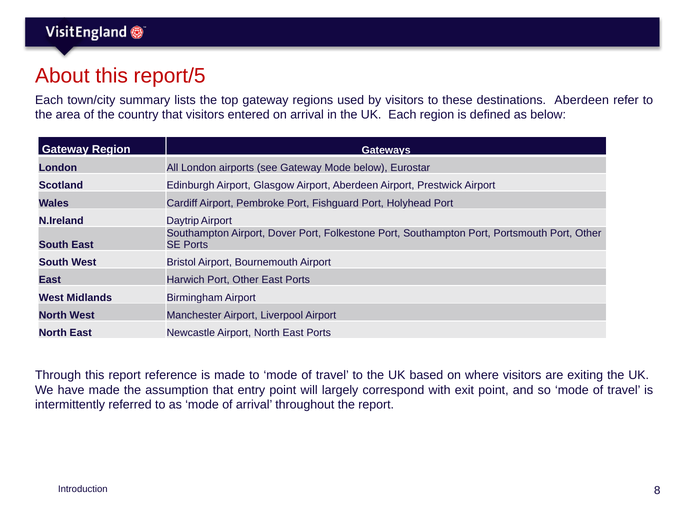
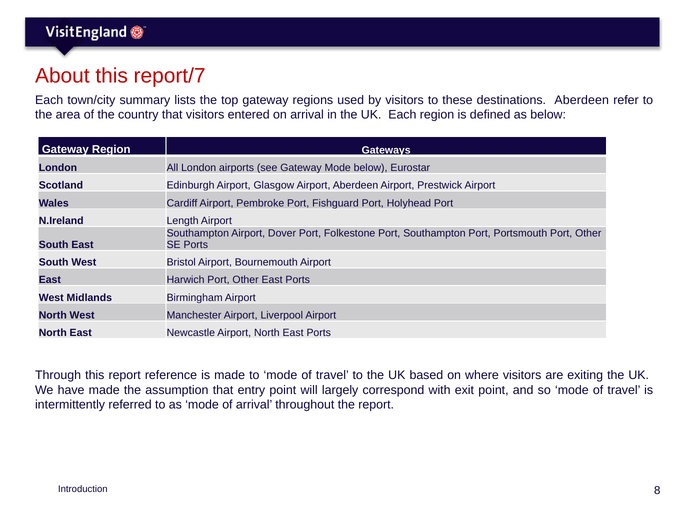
report/5: report/5 -> report/7 (170, 76)
Daytrip: Daytrip -> Length (183, 221)
